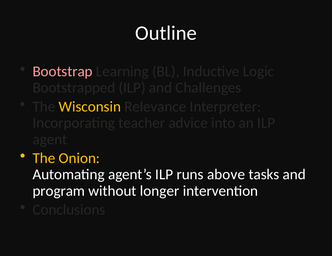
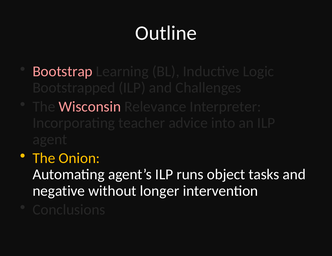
Wisconsin colour: yellow -> pink (90, 107)
above: above -> object (226, 175)
program: program -> negative (59, 191)
